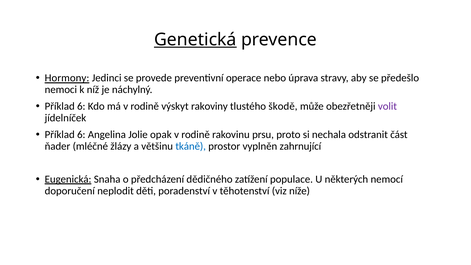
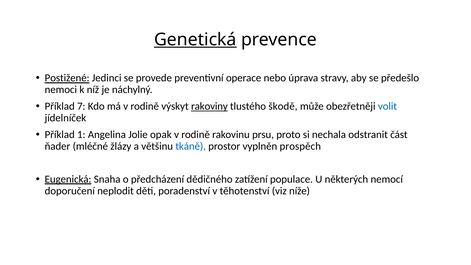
Hormony: Hormony -> Postižené (67, 78)
6: 6 -> 7 (81, 106)
rakoviny underline: none -> present (209, 106)
volit colour: purple -> blue (387, 106)
6: 6 -> 1 (81, 134)
zahrnující: zahrnující -> prospěch (300, 146)
